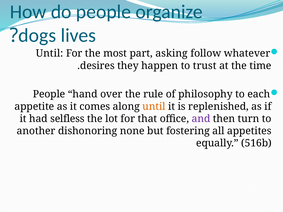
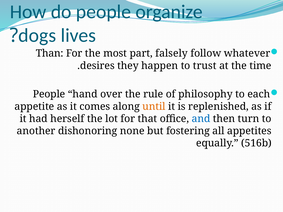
Until: Until -> Than (50, 53)
asking: asking -> falsely (172, 53)
selfless: selfless -> herself (67, 119)
and colour: purple -> blue (201, 119)
